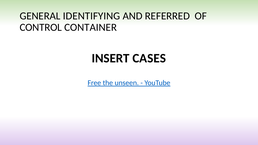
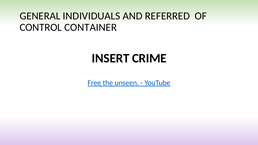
IDENTIFYING: IDENTIFYING -> INDIVIDUALS (92, 16)
CASES: CASES -> CRIME (149, 58)
